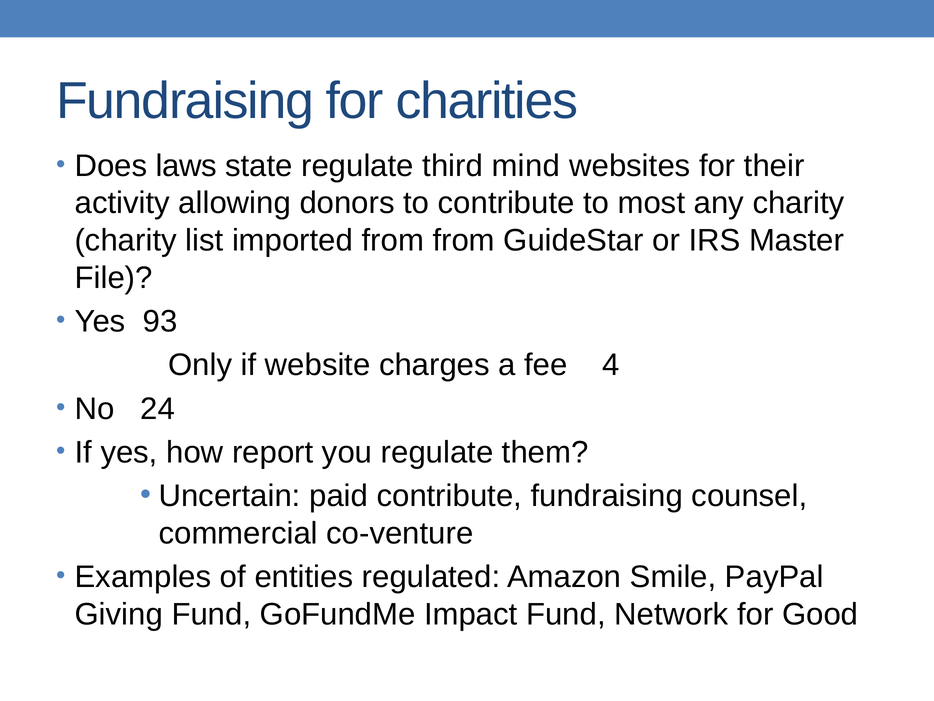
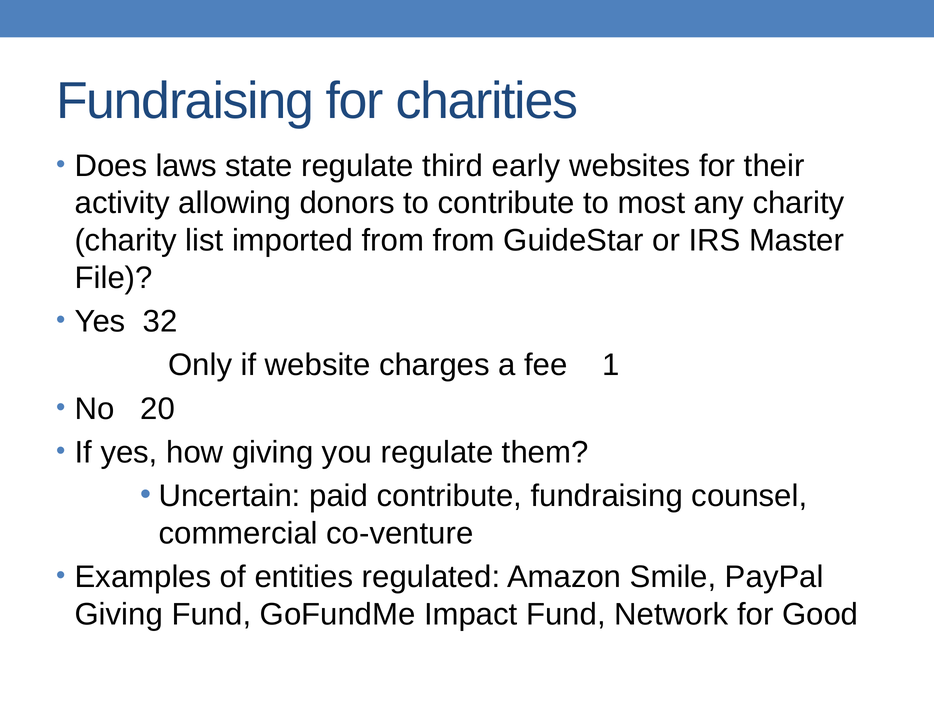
mind: mind -> early (526, 166)
93: 93 -> 32 (160, 321)
4: 4 -> 1 (611, 365)
24: 24 -> 20 (158, 408)
how report: report -> giving (273, 452)
